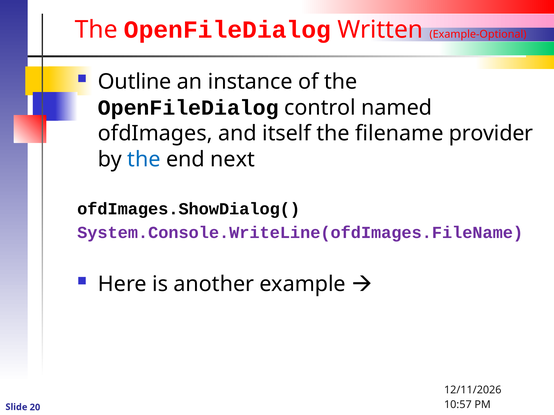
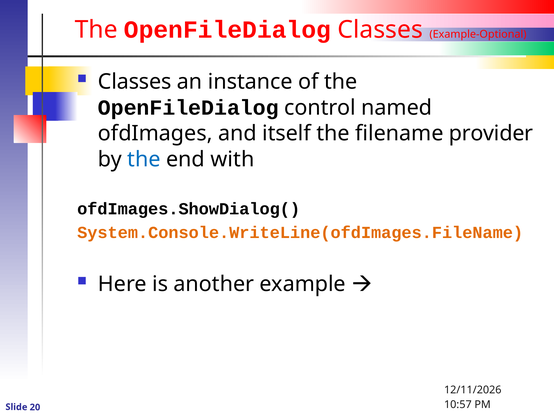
OpenFileDialog Written: Written -> Classes (380, 30)
Outline: Outline -> Classes (135, 82)
next: next -> with (232, 159)
System.Console.WriteLine(ofdImages.FileName colour: purple -> orange (300, 233)
